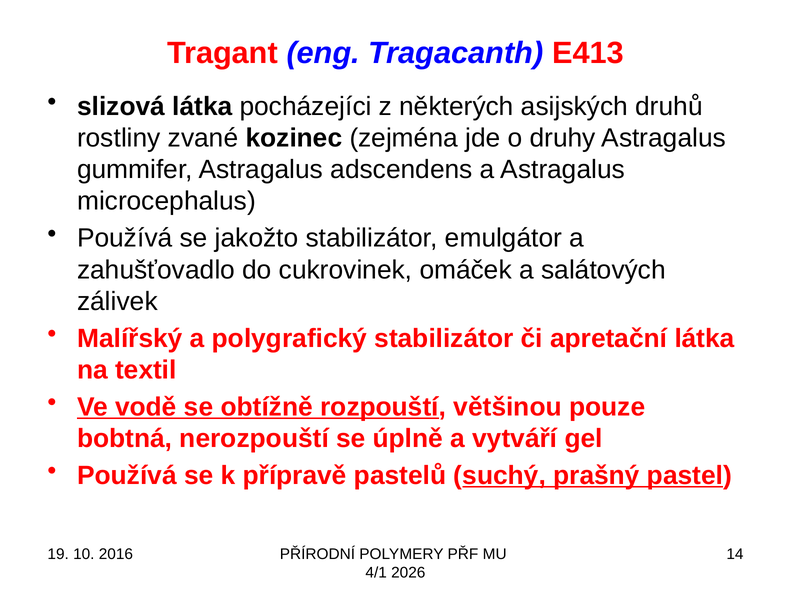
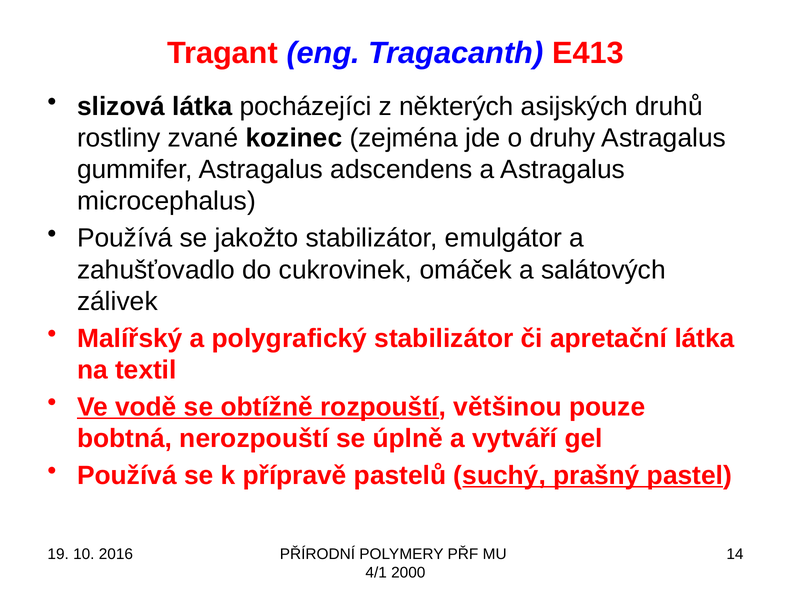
2026: 2026 -> 2000 (408, 573)
